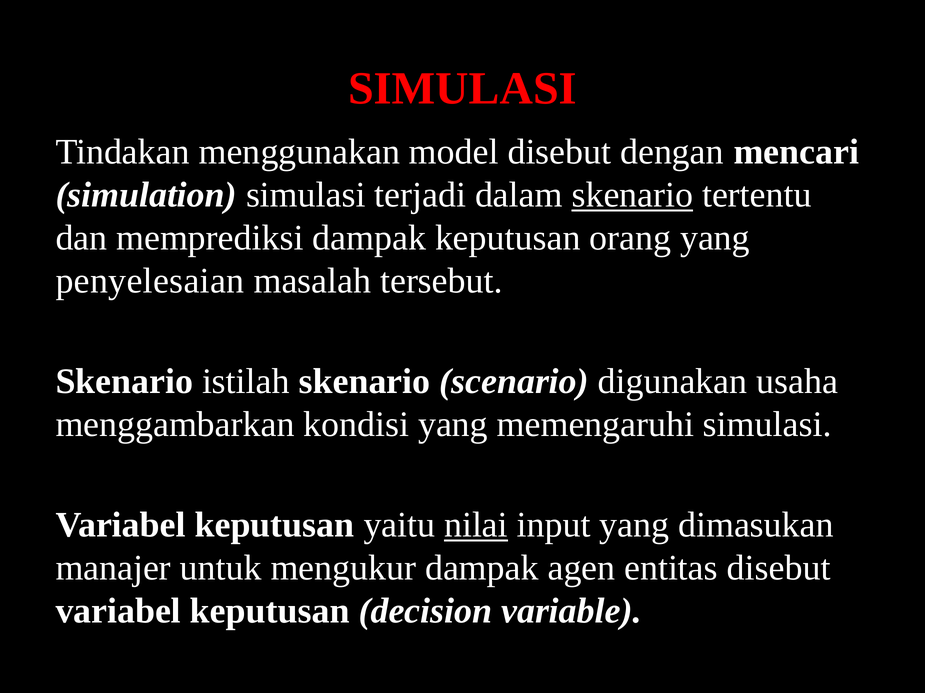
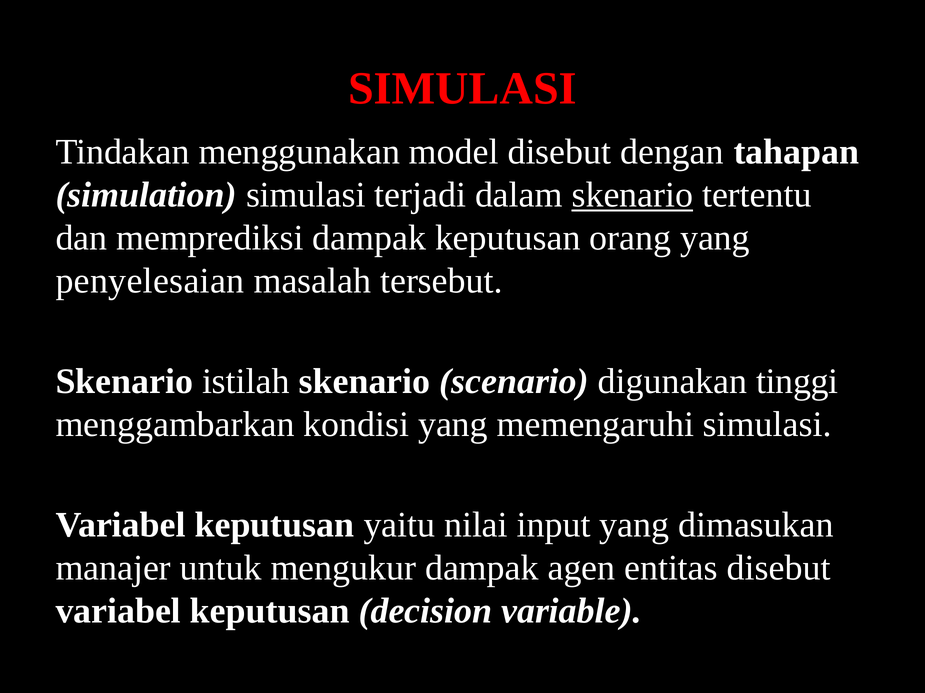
mencari: mencari -> tahapan (796, 152)
usaha: usaha -> tinggi (797, 382)
nilai underline: present -> none (476, 526)
